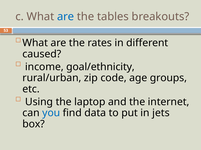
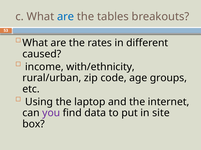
goal/ethnicity: goal/ethnicity -> with/ethnicity (100, 67)
you colour: blue -> purple (51, 113)
jets: jets -> site (161, 113)
